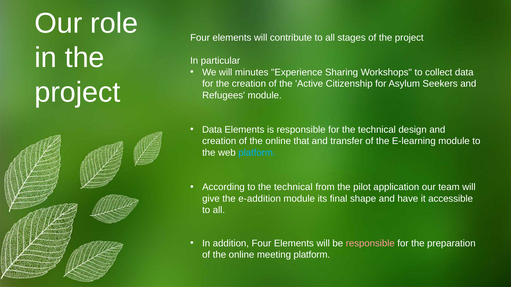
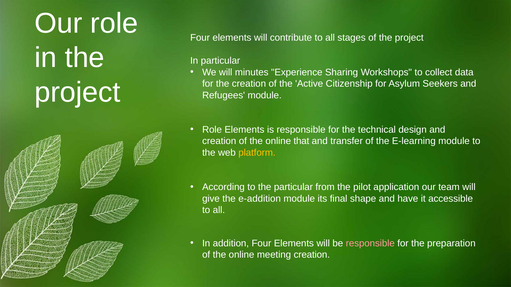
Data: Data -> Role (212, 130)
platform colour: light blue -> yellow (257, 153)
to the technical: technical -> particular (293, 187)
meeting platform: platform -> creation (312, 255)
